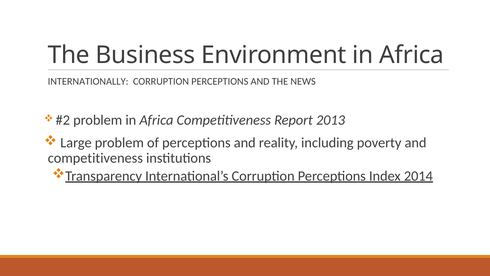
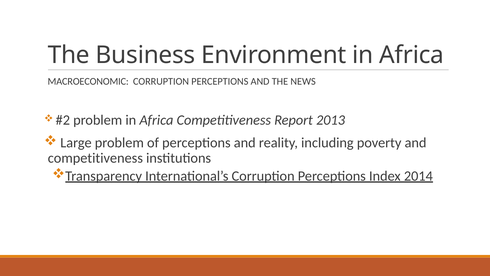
INTERNATIONALLY: INTERNATIONALLY -> MACROECONOMIC (88, 81)
